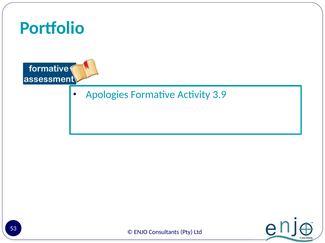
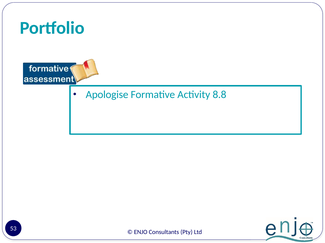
Apologies: Apologies -> Apologise (107, 95)
3.9: 3.9 -> 8.8 (219, 95)
